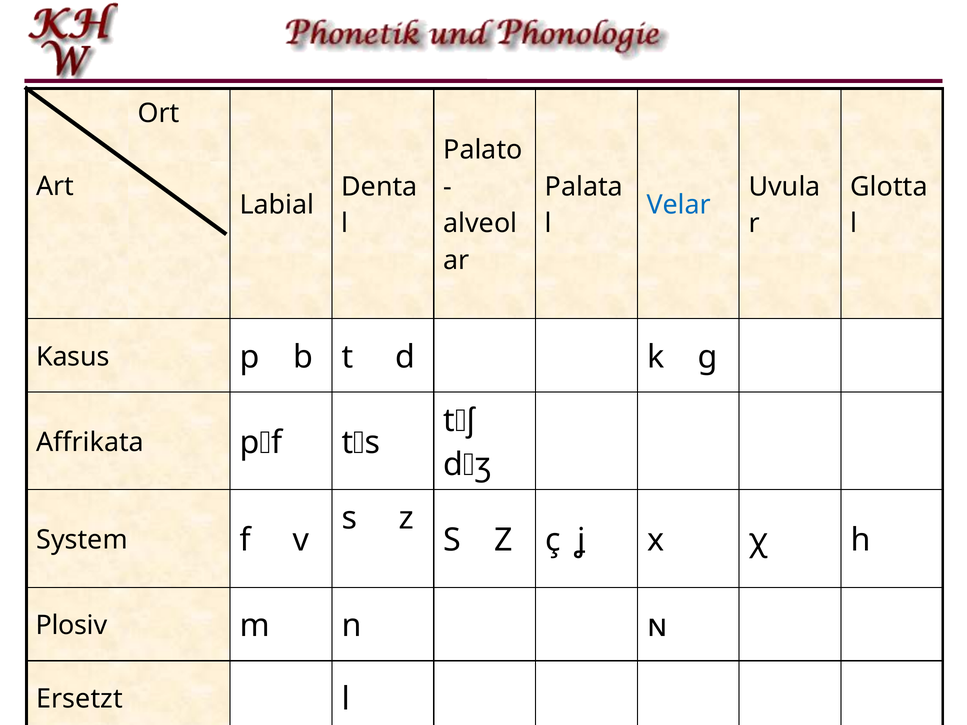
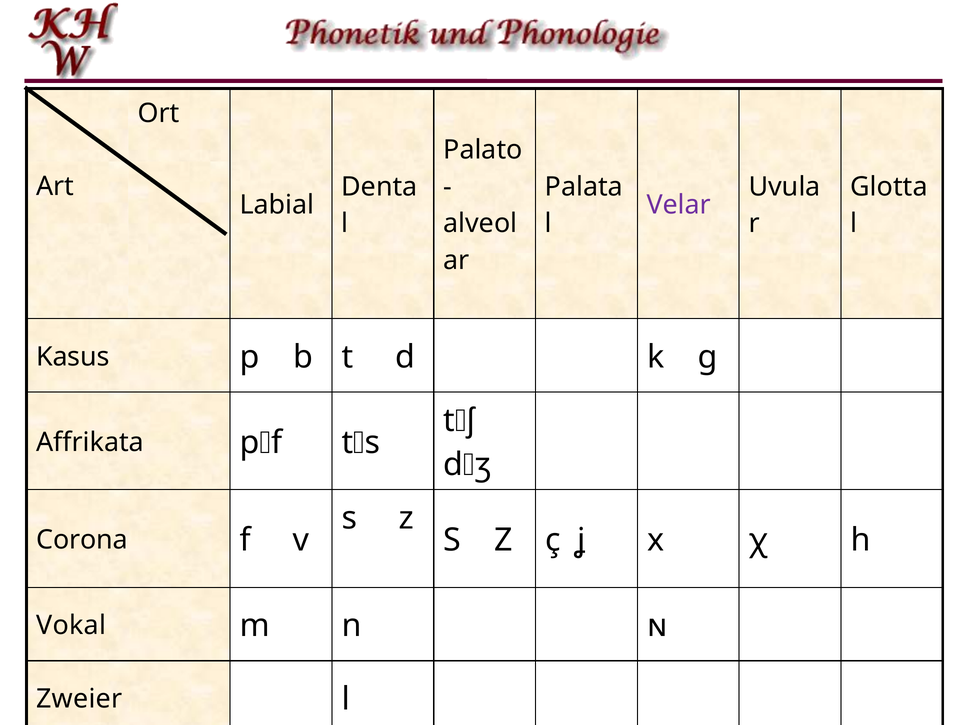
Velar colour: blue -> purple (679, 205)
System: System -> Corona (82, 540)
Plosiv: Plosiv -> Vokal (71, 626)
Ersetzt: Ersetzt -> Zweier (79, 699)
